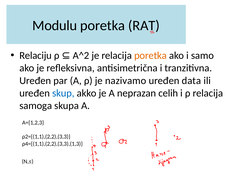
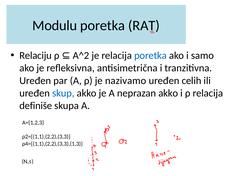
poretka colour: orange -> blue (151, 55)
data: data -> celih (191, 80)
neprazan celih: celih -> akko (168, 93)
samoga: samoga -> definiše (36, 105)
